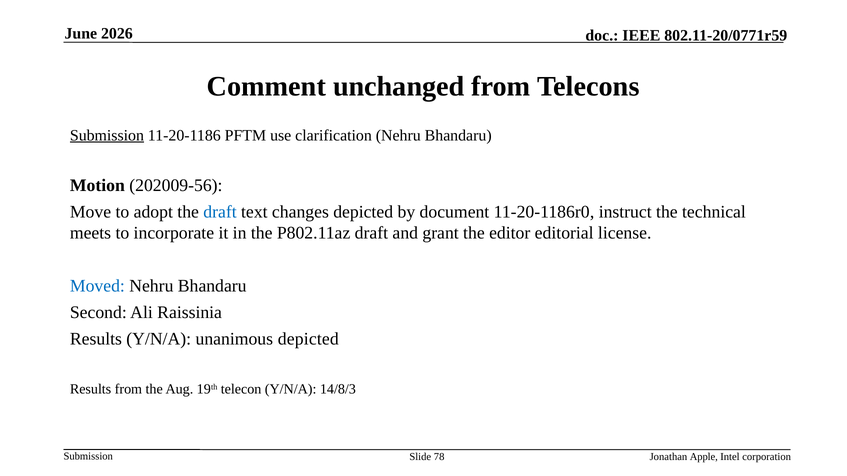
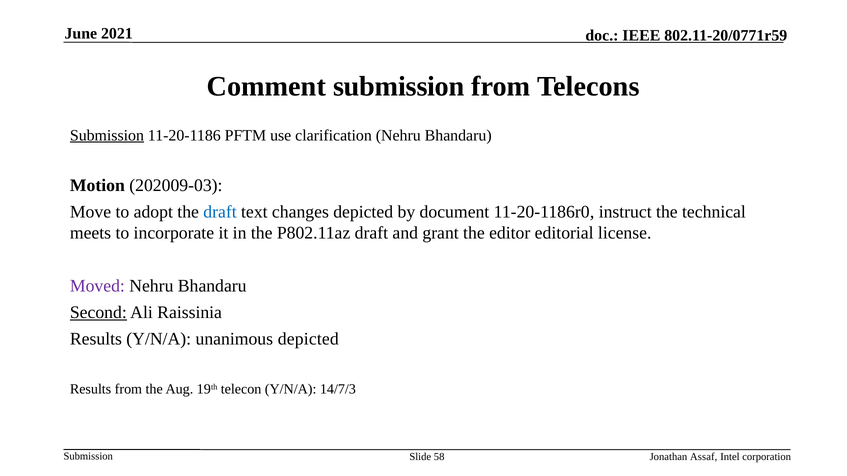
2026: 2026 -> 2021 (117, 34)
Comment unchanged: unchanged -> submission (399, 87)
202009-56: 202009-56 -> 202009-03 (176, 185)
Moved colour: blue -> purple (97, 286)
Second underline: none -> present (98, 313)
14/8/3: 14/8/3 -> 14/7/3 (338, 390)
78: 78 -> 58 (439, 457)
Apple: Apple -> Assaf (704, 457)
